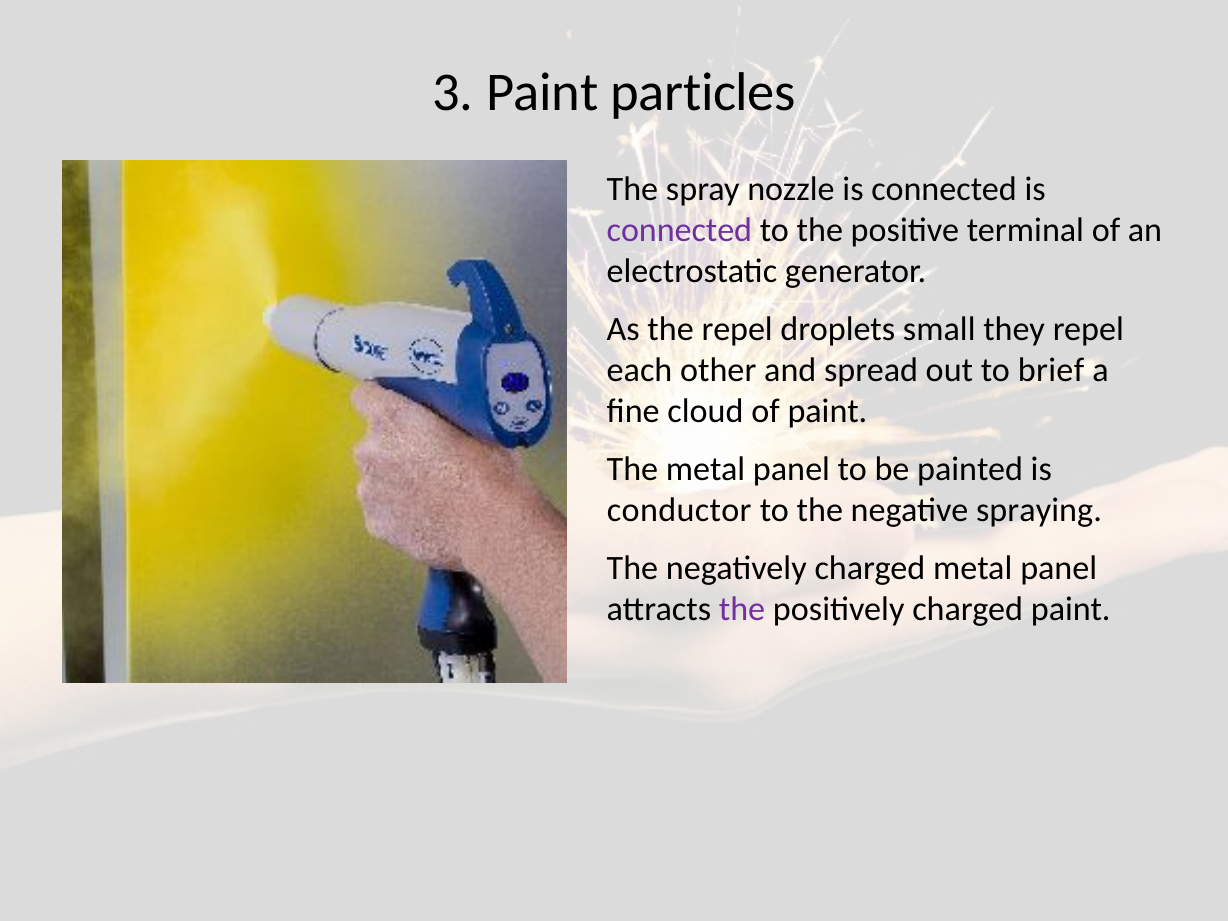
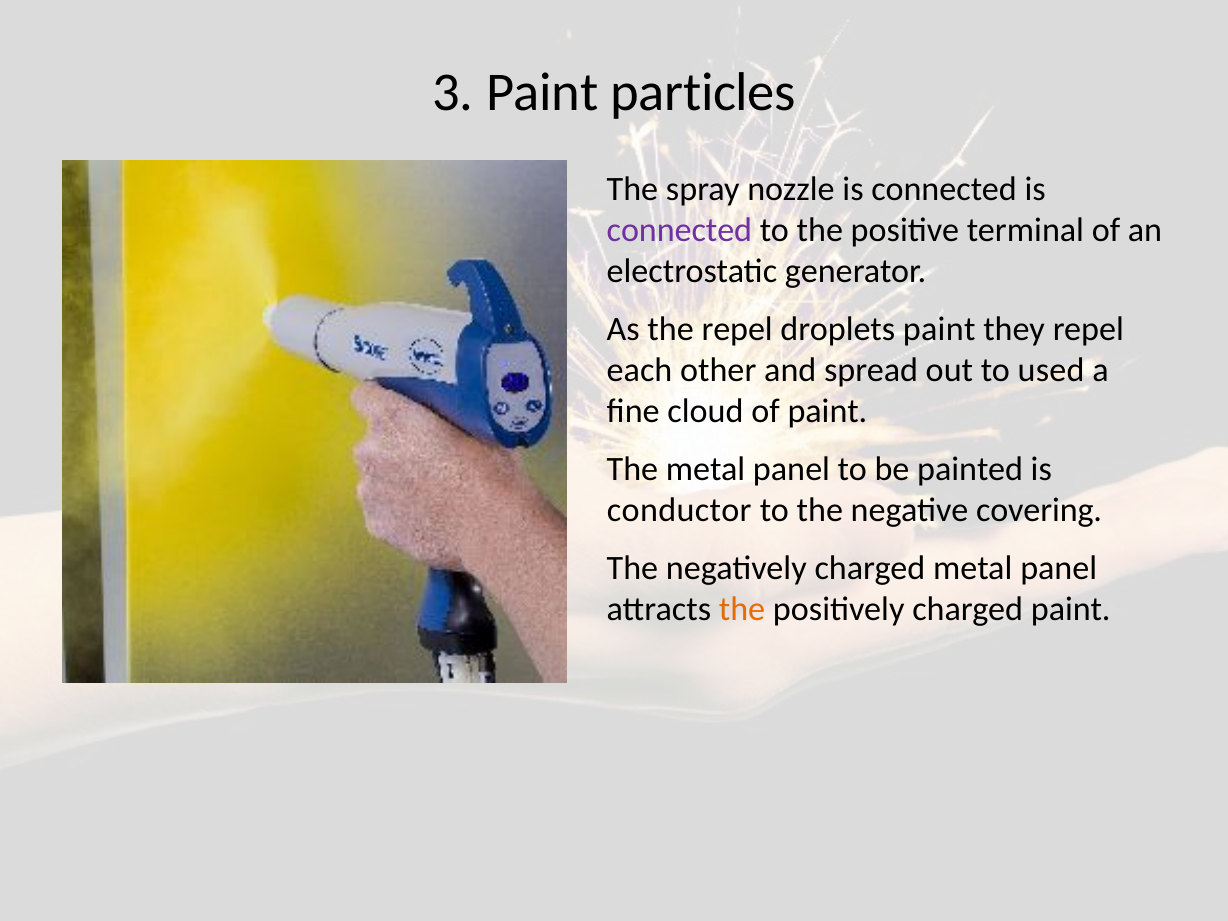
droplets small: small -> paint (939, 330)
brief: brief -> used (1051, 371)
spraying: spraying -> covering (1039, 510)
the colour: purple -> orange (742, 609)
